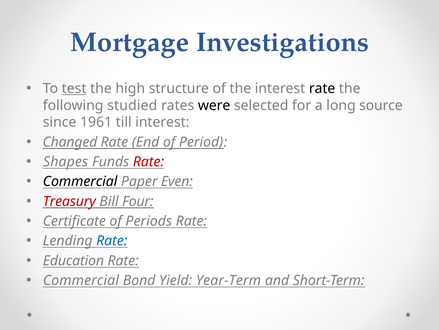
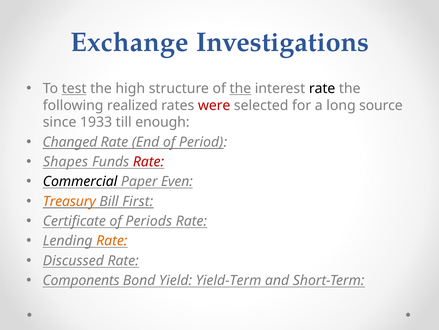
Mortgage: Mortgage -> Exchange (130, 42)
the underline: none -> present (240, 88)
studied: studied -> realized (132, 105)
were colour: black -> red (214, 105)
1961: 1961 -> 1933 (96, 122)
till interest: interest -> enough (162, 122)
Treasury colour: red -> orange (69, 201)
Four: Four -> First (138, 201)
Rate colour: blue -> orange (112, 240)
Education: Education -> Discussed (73, 260)
Commercial: Commercial -> Components (81, 280)
Year-Term: Year-Term -> Yield-Term (229, 280)
